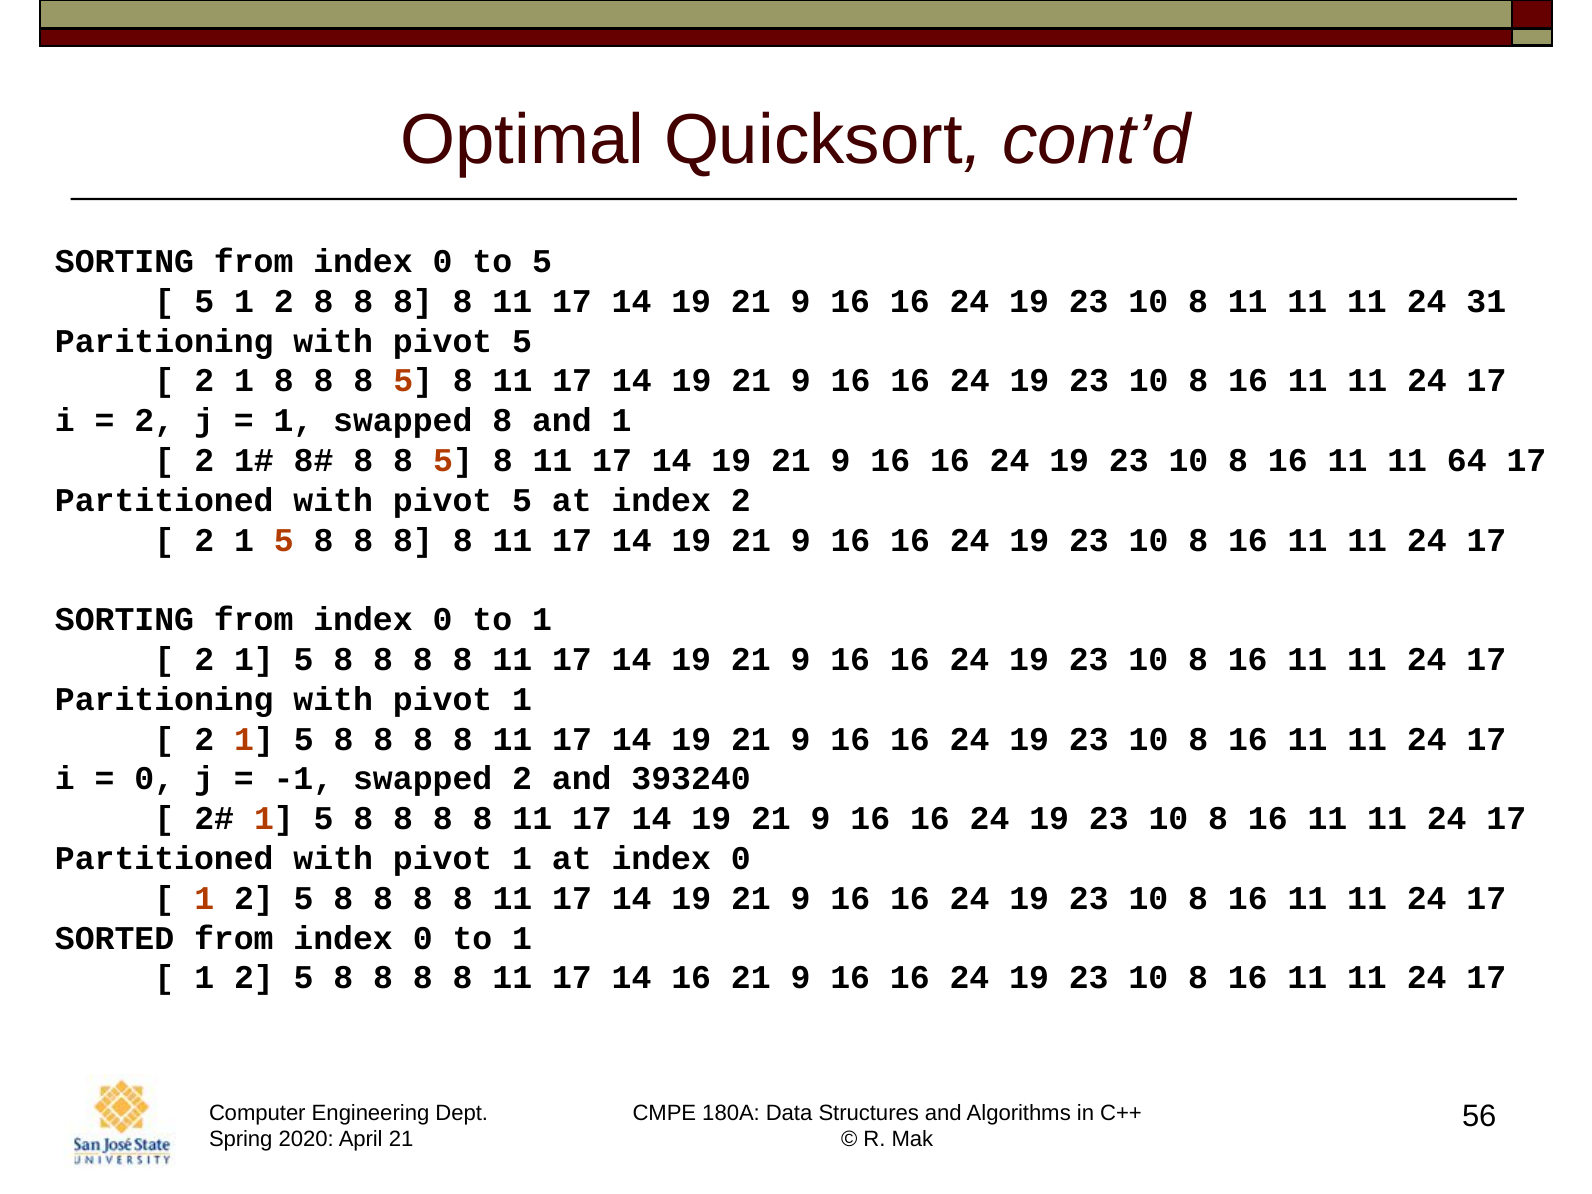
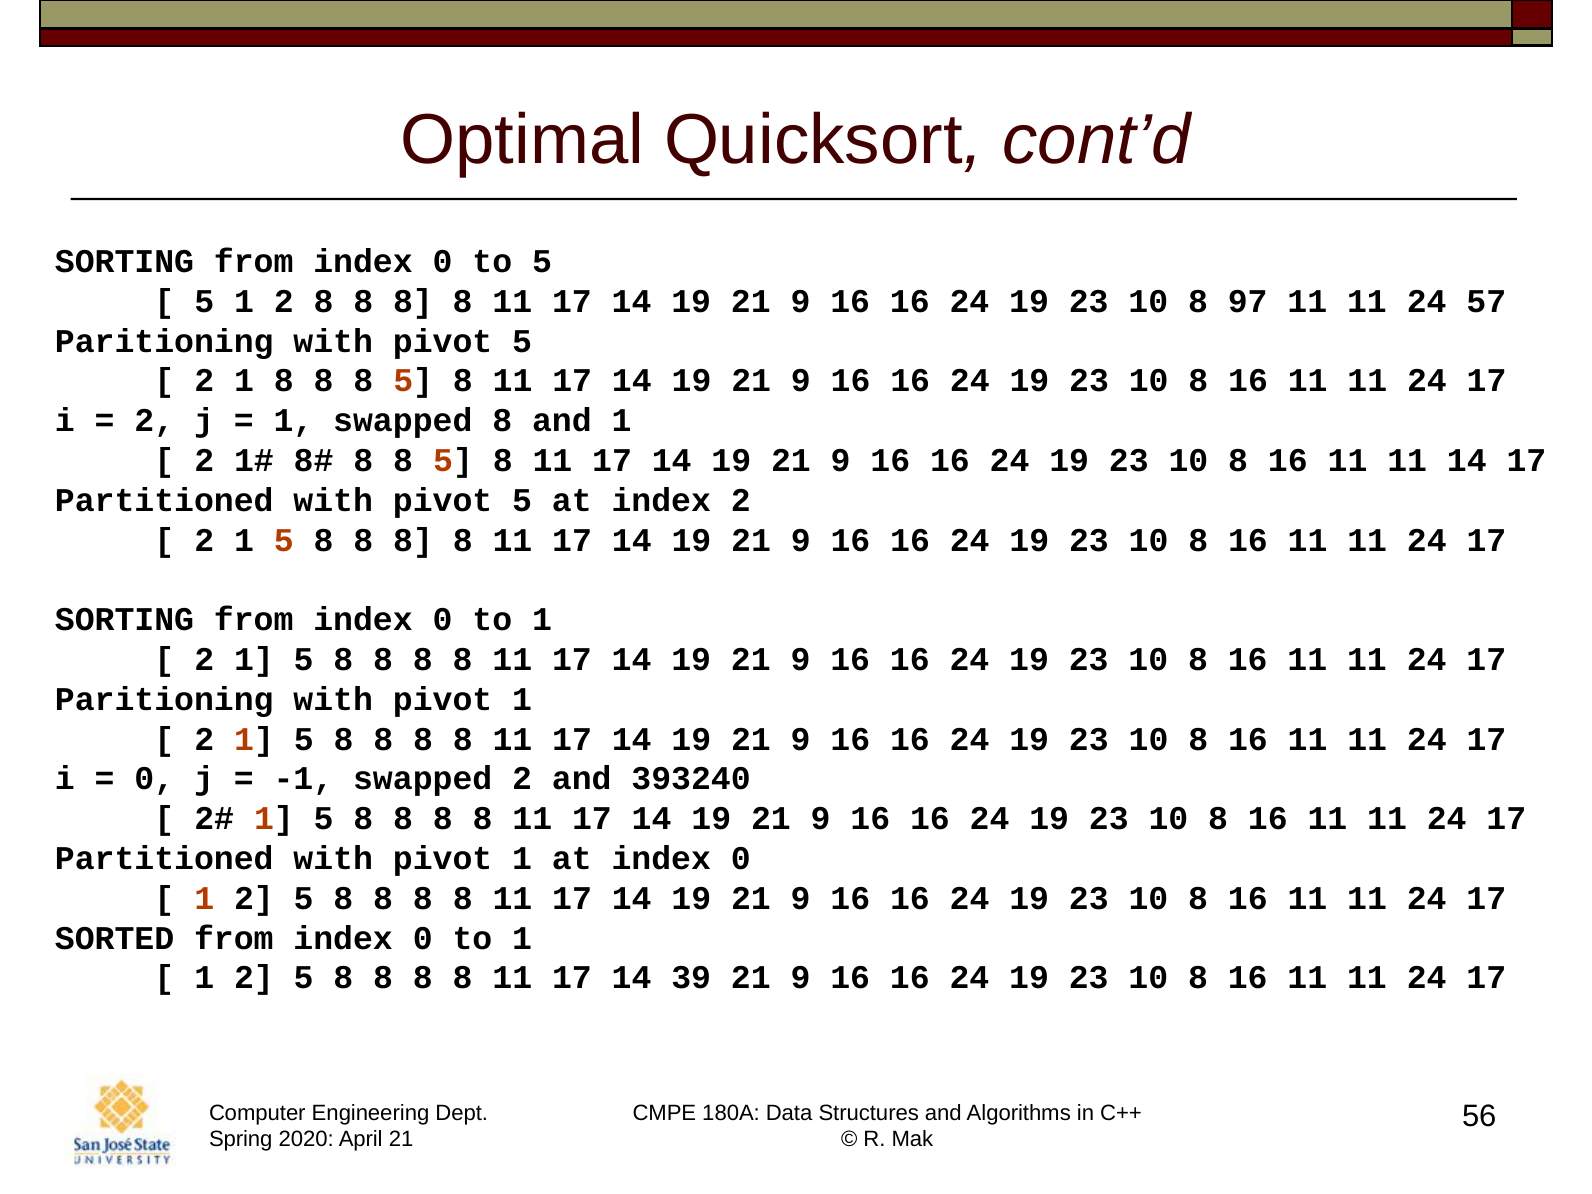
10 8 11: 11 -> 97 (1248, 301)
31: 31 -> 57 (1486, 301)
11 64: 64 -> 14 (1467, 461)
14 16: 16 -> 39 (691, 978)
